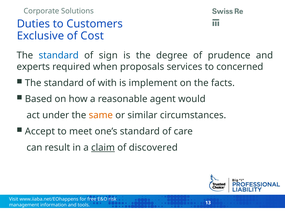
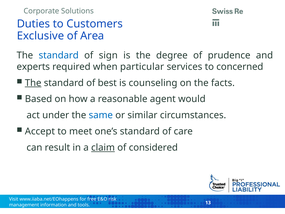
Cost: Cost -> Area (92, 36)
proposals: proposals -> particular (142, 67)
The underline: none -> present (33, 83)
with: with -> best (107, 83)
implement: implement -> counseling (153, 83)
same colour: orange -> blue (101, 115)
discovered: discovered -> considered (153, 147)
